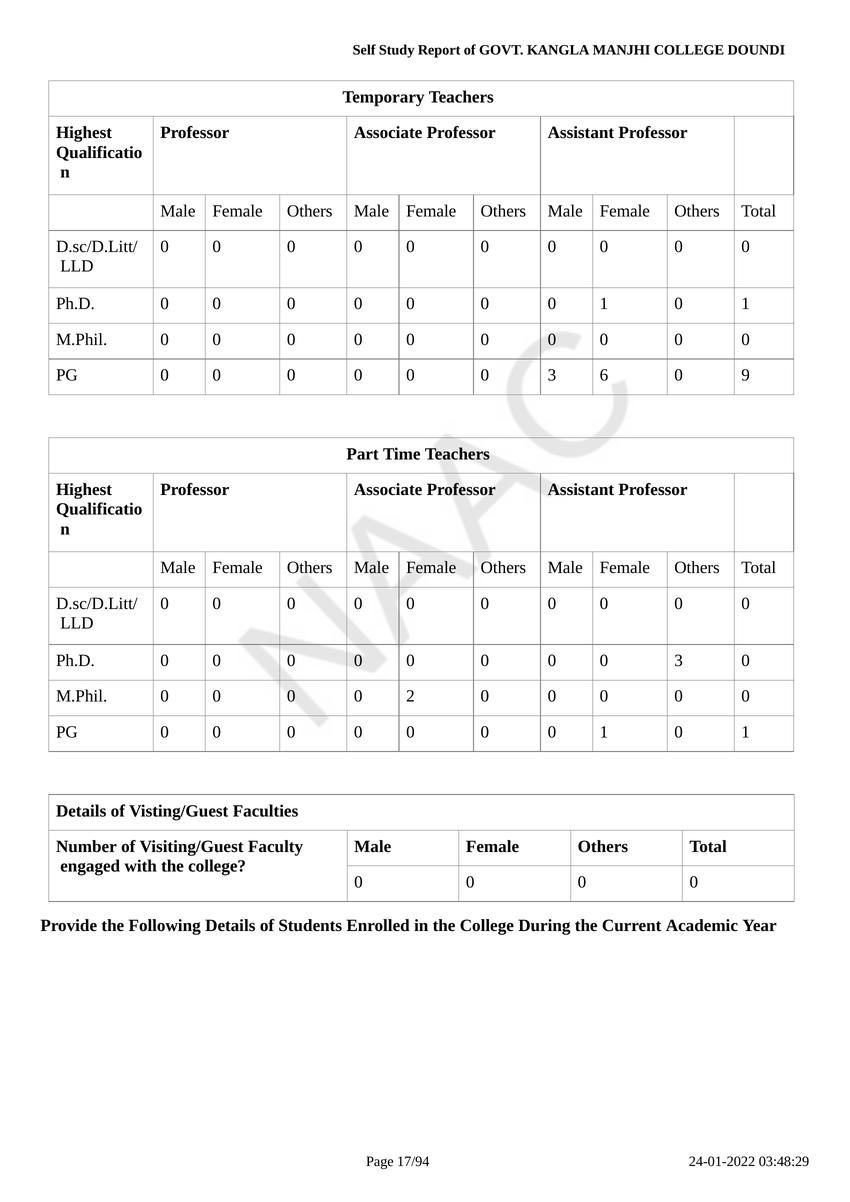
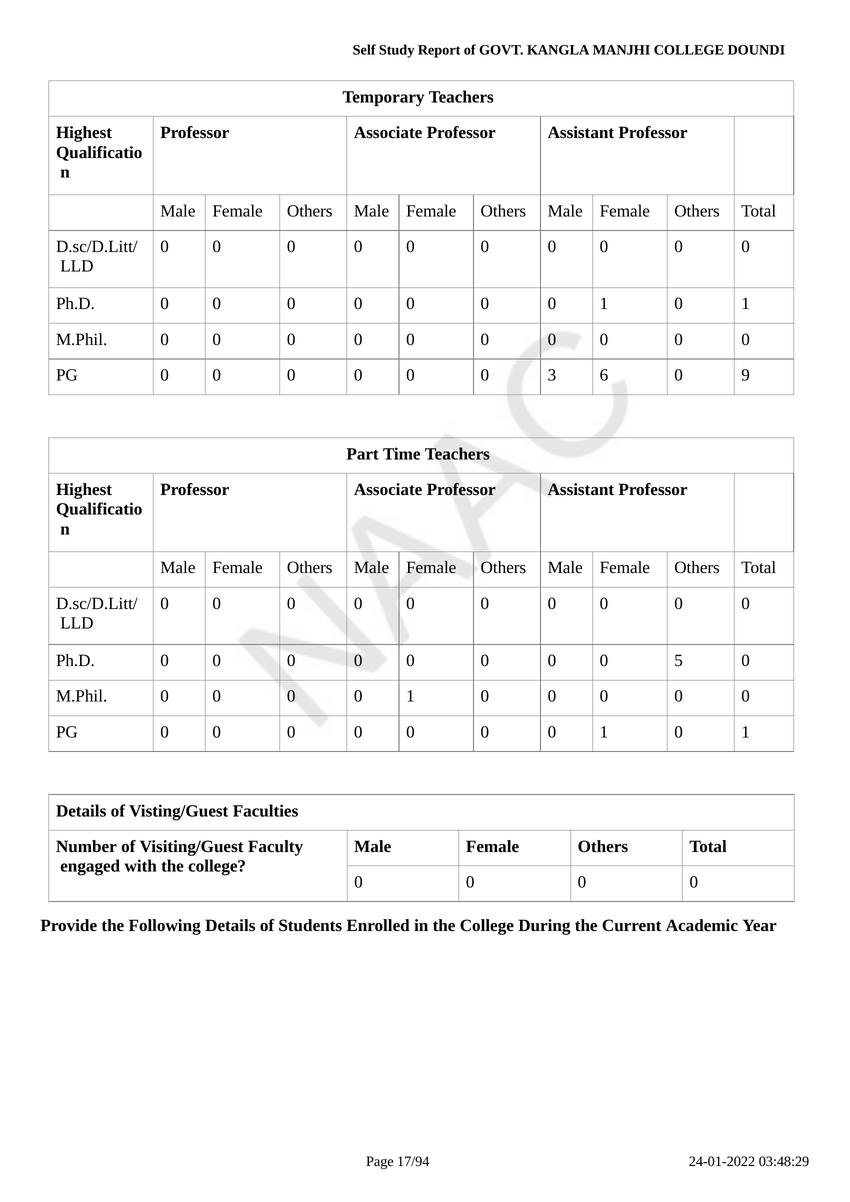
3: 3 -> 5 (679, 661)
2: 2 -> 1 (410, 697)
